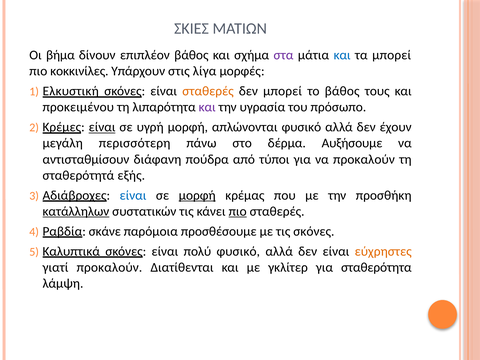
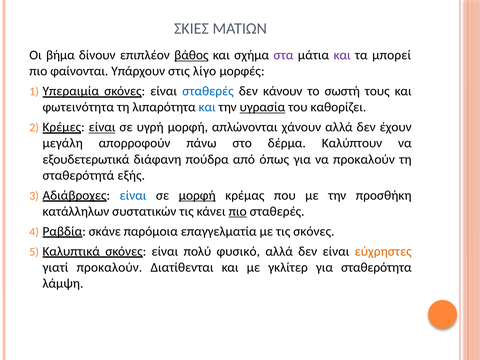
βάθος underline: none -> present (191, 55)
και colour: blue -> purple (342, 55)
κοκκινίλες: κοκκινίλες -> φαίνονται (79, 71)
λίγα: λίγα -> λίγο (205, 71)
Ελκυστική: Ελκυστική -> Υπεραιμία (71, 91)
σταθερές colour: orange -> blue (208, 91)
δεν μπορεί: μπορεί -> κάνουν (283, 91)
το βάθος: βάθος -> σωστή (342, 91)
προκειμένου: προκειμένου -> φωτεινότητα (78, 107)
και colour: purple -> blue (207, 107)
υγρασία underline: none -> present (262, 107)
πρόσωπο: πρόσωπο -> καθορίζει (338, 107)
απλώνονται φυσικό: φυσικό -> χάνουν (301, 127)
περισσότερη: περισσότερη -> απορροφούν (135, 143)
Αυξήσουμε: Αυξήσουμε -> Καλύπτουν (352, 143)
αντισταθμίσουν: αντισταθμίσουν -> εξουδετερωτικά (86, 159)
τύποι: τύποι -> όπως (274, 159)
κατάλληλων underline: present -> none (76, 211)
προσθέσουμε: προσθέσουμε -> επαγγελματία (219, 231)
